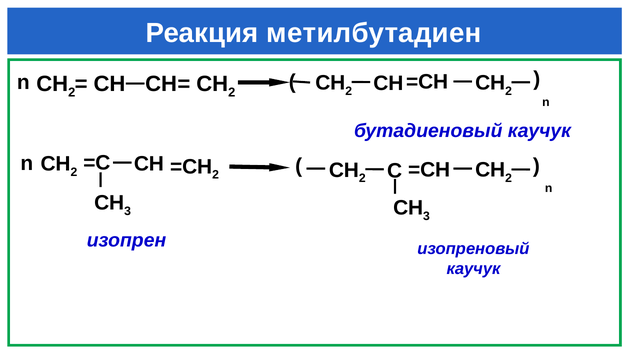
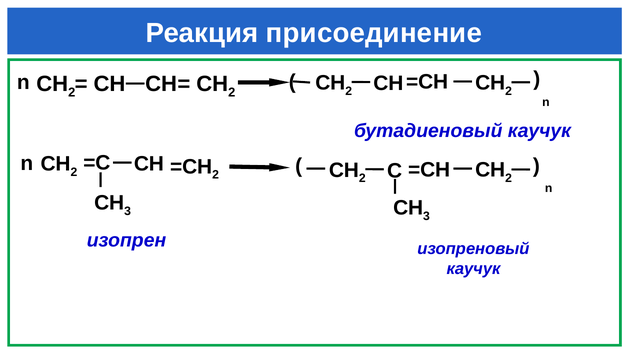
метилбутадиен: метилбутадиен -> присоединение (374, 33)
